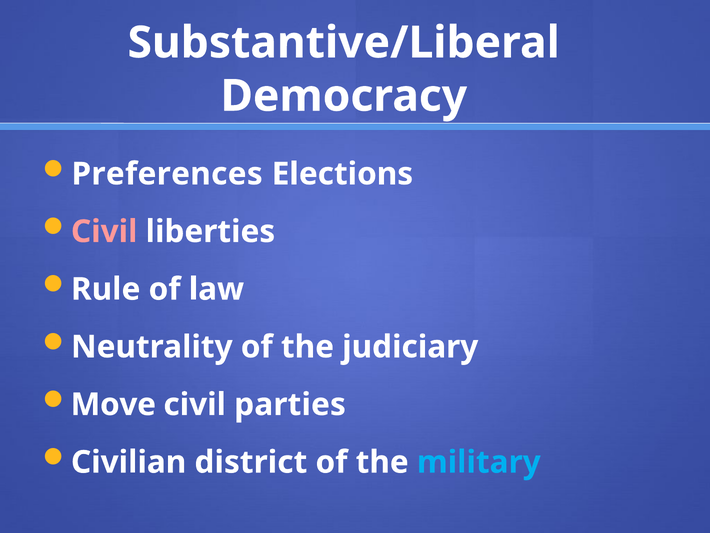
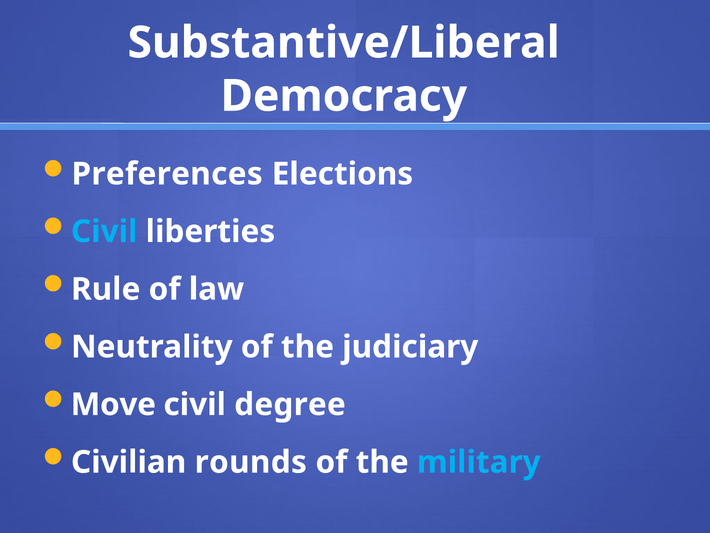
Civil colour: pink -> light blue (104, 231)
parties: parties -> degree (290, 404)
district: district -> rounds (251, 462)
